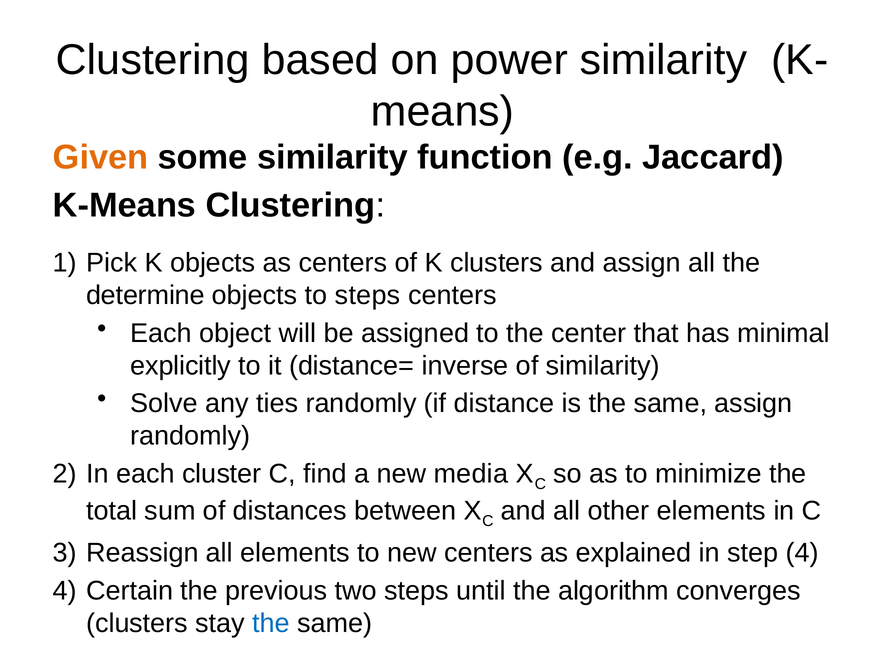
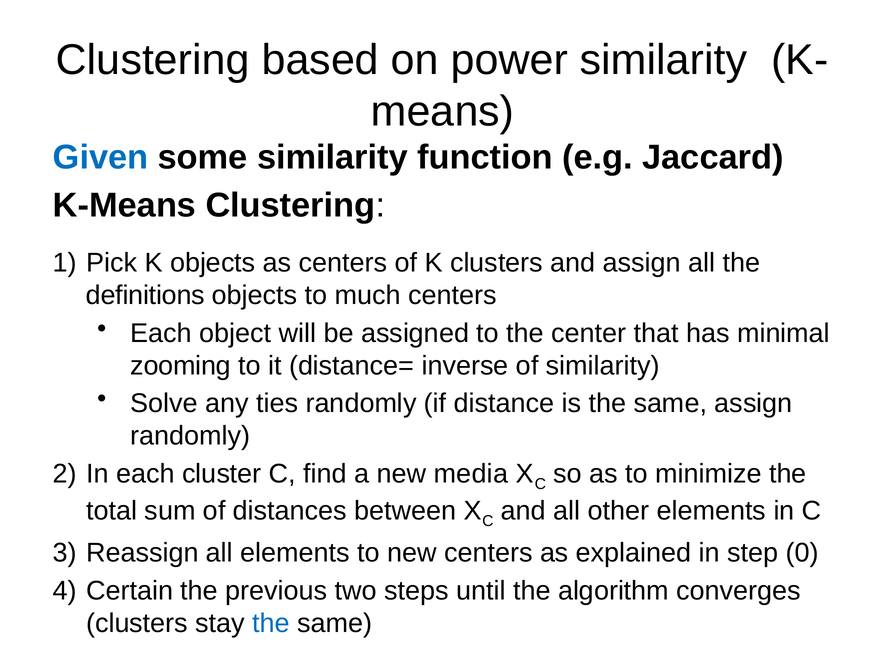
Given colour: orange -> blue (101, 157)
determine: determine -> definitions (145, 295)
to steps: steps -> much (368, 295)
explicitly: explicitly -> zooming (181, 365)
step 4: 4 -> 0 (802, 553)
